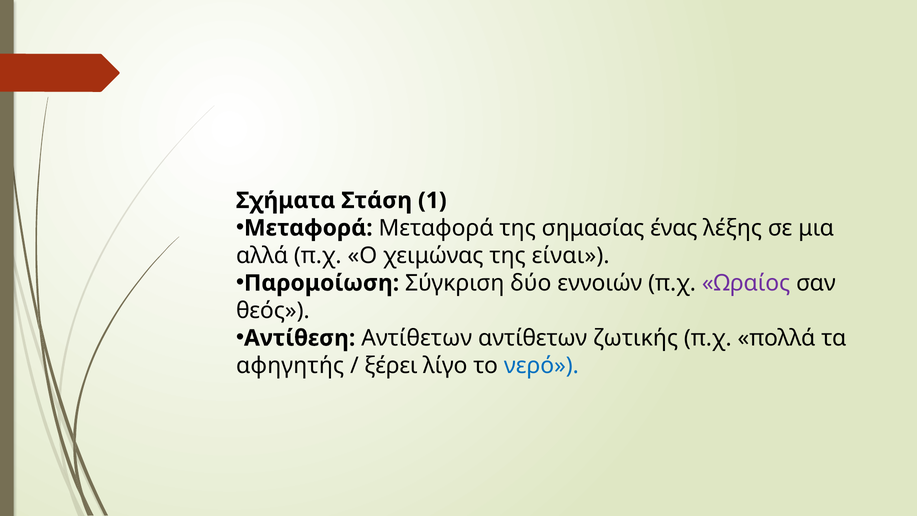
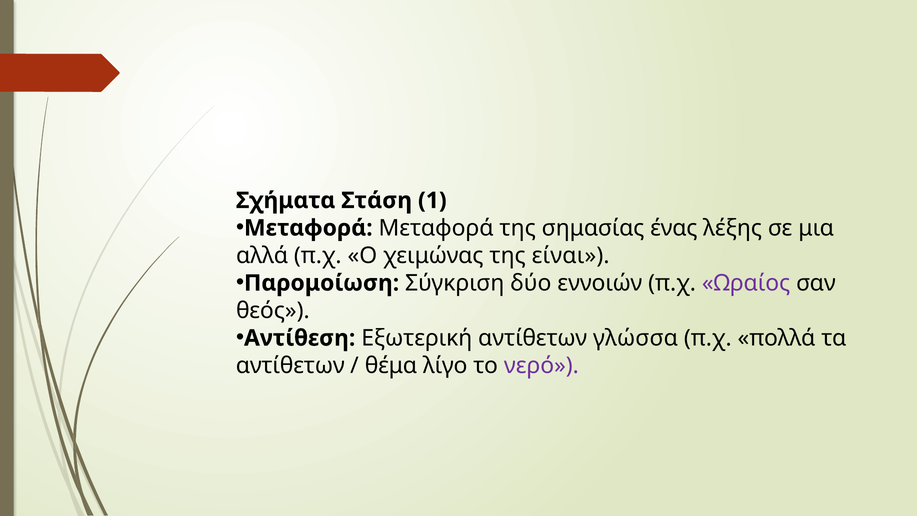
Αντίθεση Αντίθετων: Αντίθετων -> Εξωτερική (417, 338)
ζωτικής: ζωτικής -> γλώσσα (636, 338)
αφηγητής: αφηγητής -> αντίθετων (290, 365)
ξέρει: ξέρει -> θέμα (391, 365)
νερό colour: blue -> purple (541, 365)
